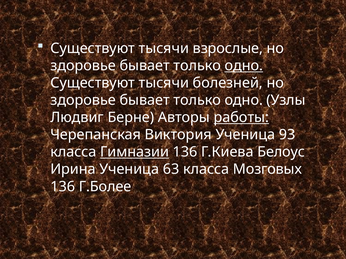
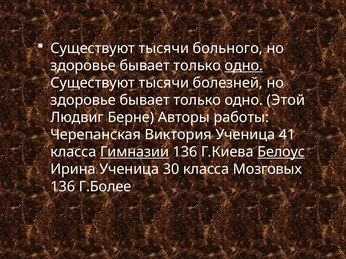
взрослые: взрослые -> больного (228, 48)
Узлы: Узлы -> Этой (286, 100)
работы underline: present -> none (241, 118)
93: 93 -> 41 (287, 135)
Белоус underline: none -> present (281, 152)
63: 63 -> 30 (171, 170)
